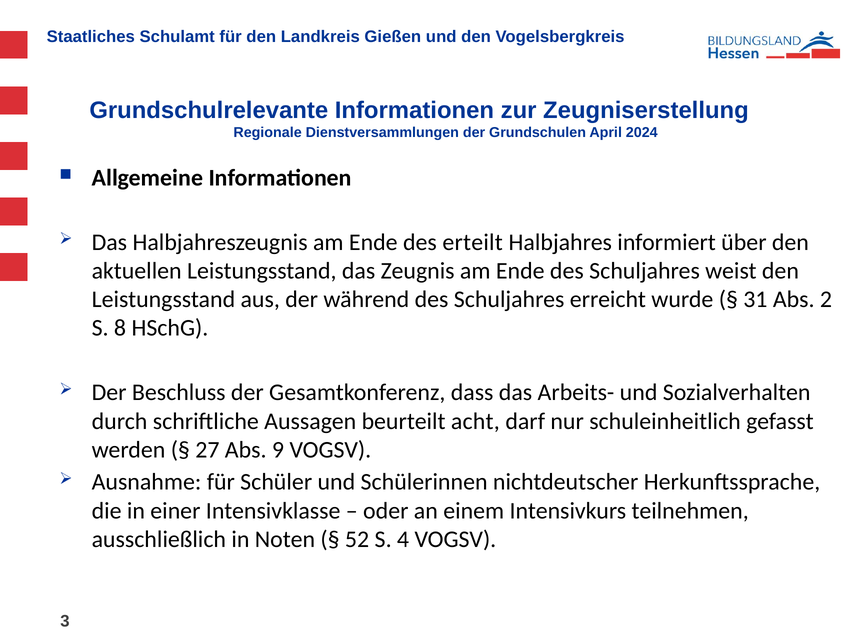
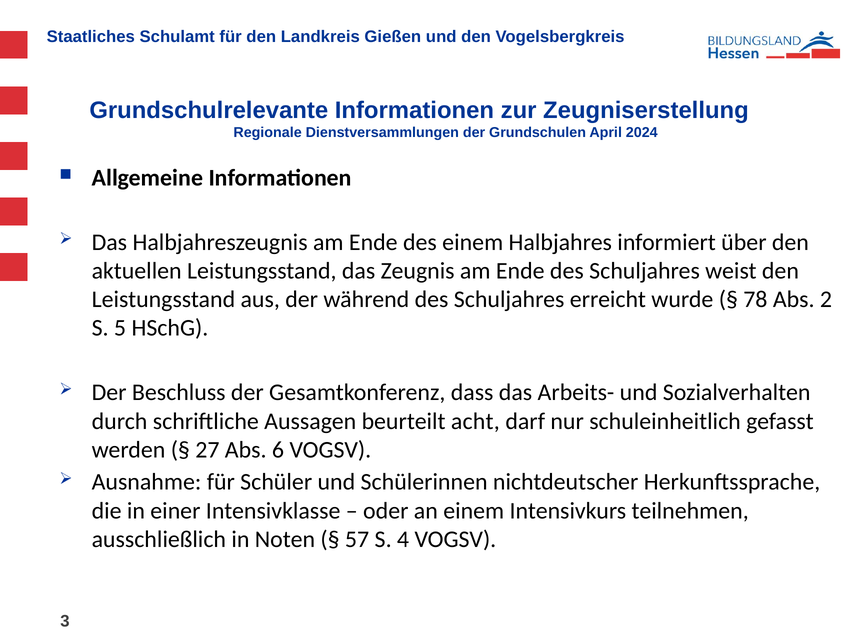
des erteilt: erteilt -> einem (473, 242)
31: 31 -> 78 (755, 300)
8: 8 -> 5 (120, 328)
9: 9 -> 6 (278, 450)
52: 52 -> 57 (357, 539)
